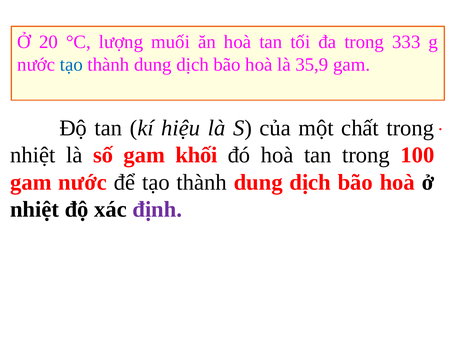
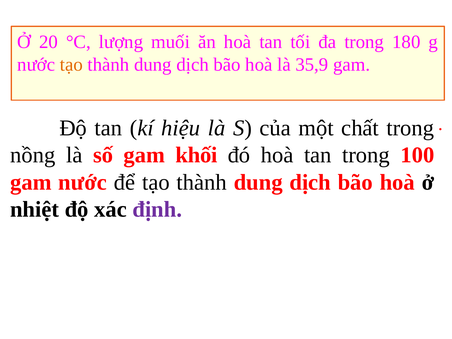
333: 333 -> 180 (406, 42)
tạo colour: blue -> orange (71, 65)
nhiệt: nhiệt -> nồng (33, 155)
